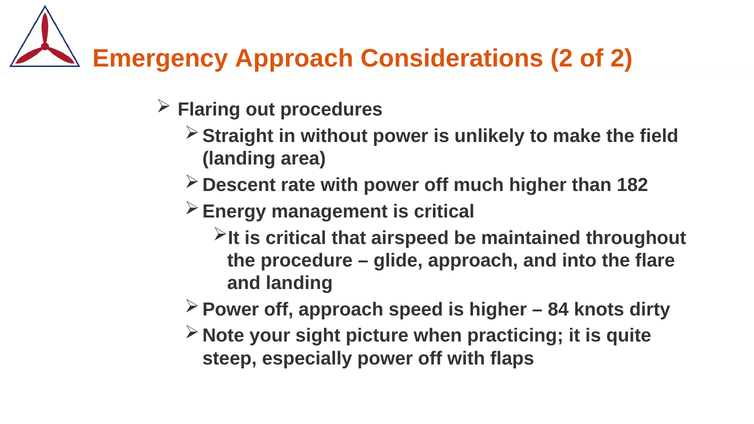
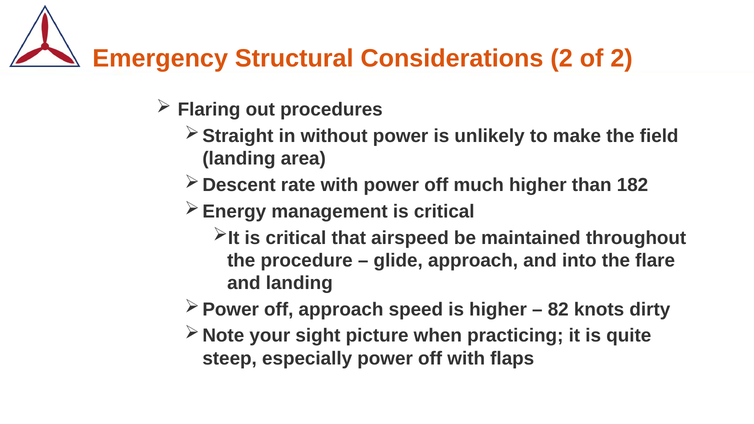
Emergency Approach: Approach -> Structural (294, 58)
84: 84 -> 82 (558, 309)
